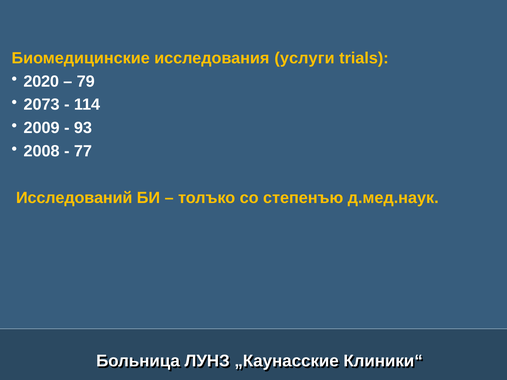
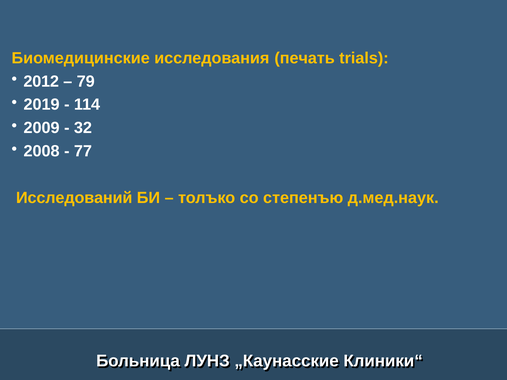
услуги: услуги -> печать (305, 58)
2020: 2020 -> 2012 (41, 81)
2073: 2073 -> 2019 (42, 105)
93: 93 -> 32 (83, 128)
